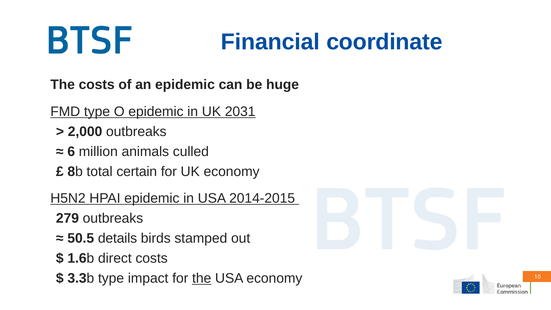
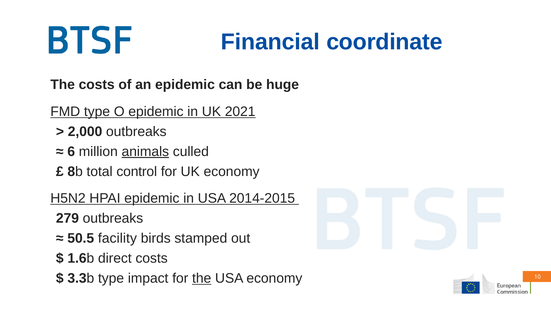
2031: 2031 -> 2021 (240, 112)
animals underline: none -> present (145, 152)
certain: certain -> control (137, 171)
details: details -> facility (117, 238)
